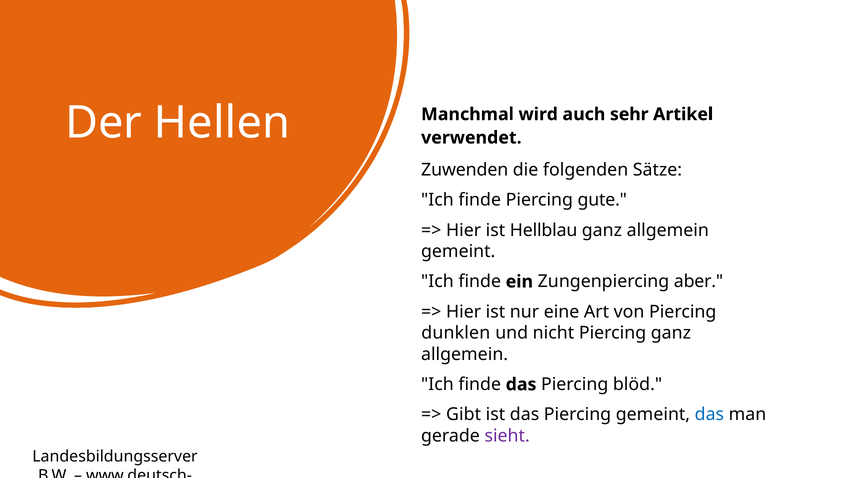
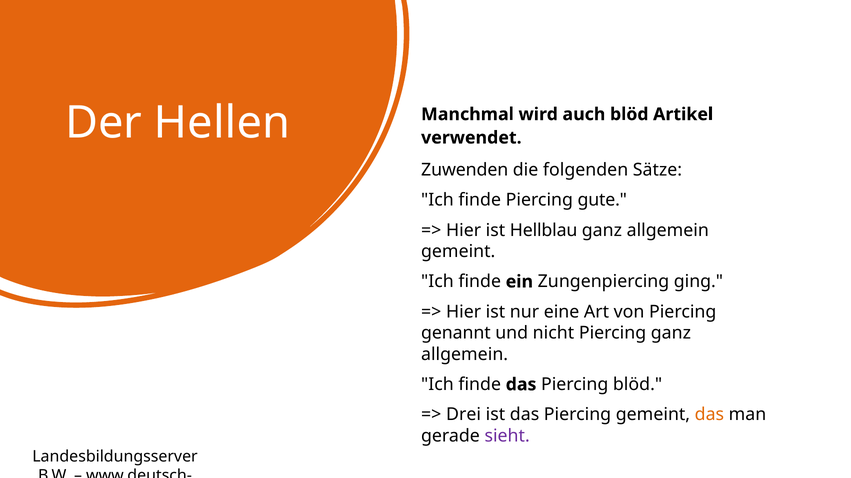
auch sehr: sehr -> blöd (629, 114)
aber: aber -> ging (698, 282)
dunklen: dunklen -> genannt (456, 334)
Gibt: Gibt -> Drei (464, 415)
das colour: blue -> orange (709, 415)
